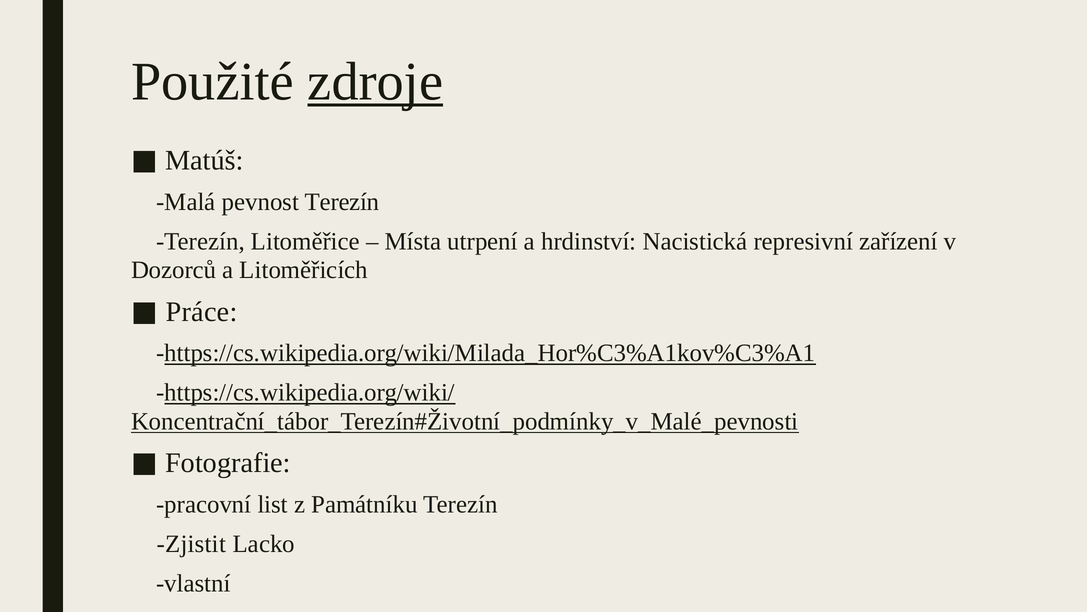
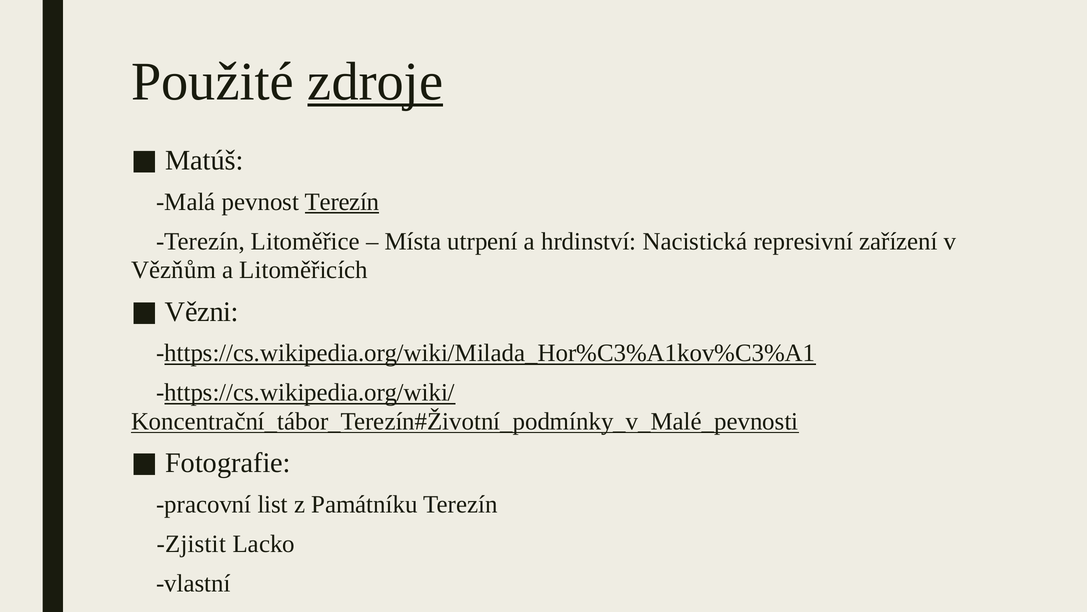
Terezín underline: none -> present (342, 202)
Dozorců: Dozorců -> Vězňům (173, 270)
Práce: Práce -> Vězni (202, 312)
